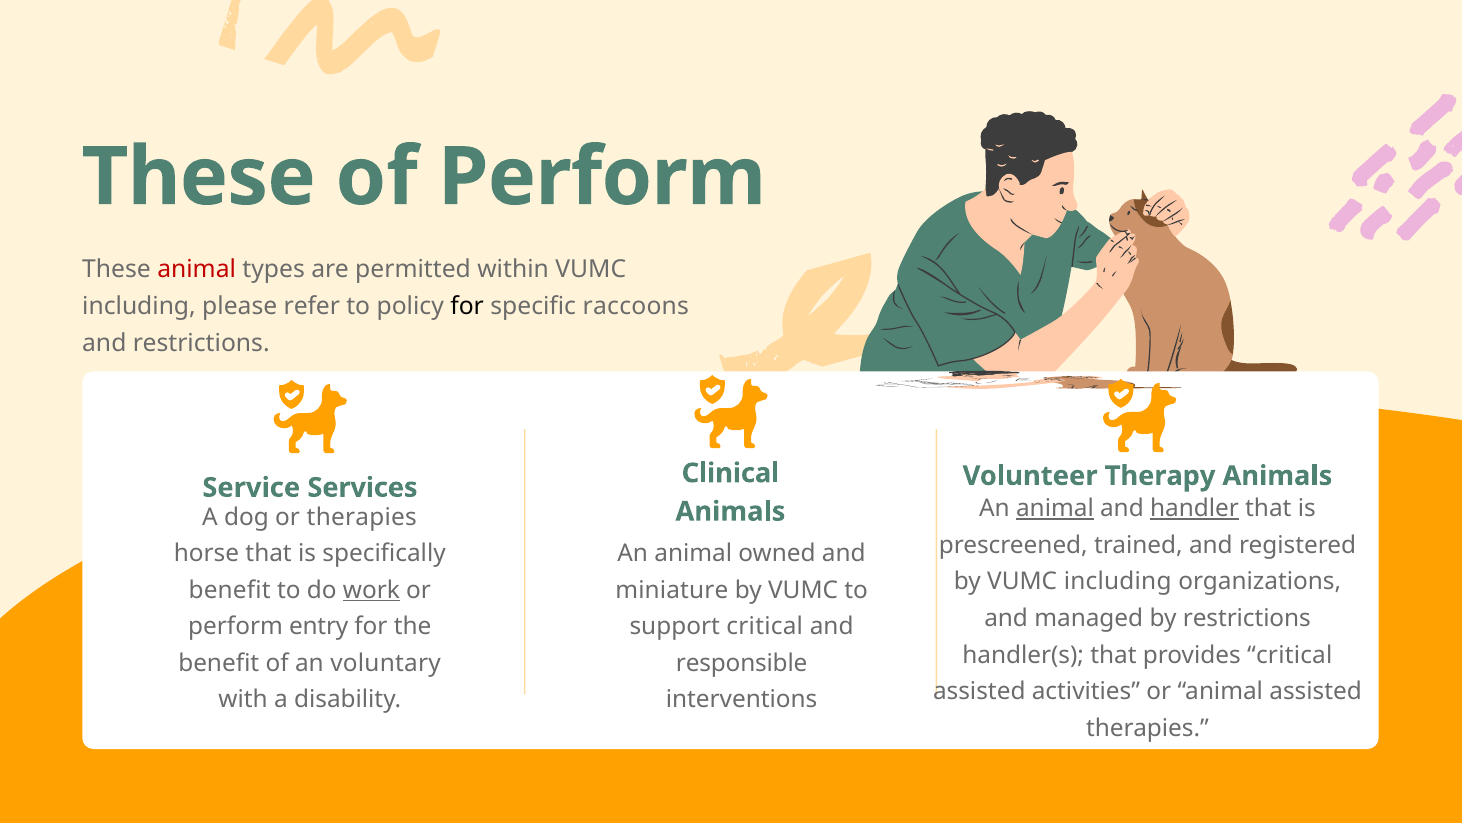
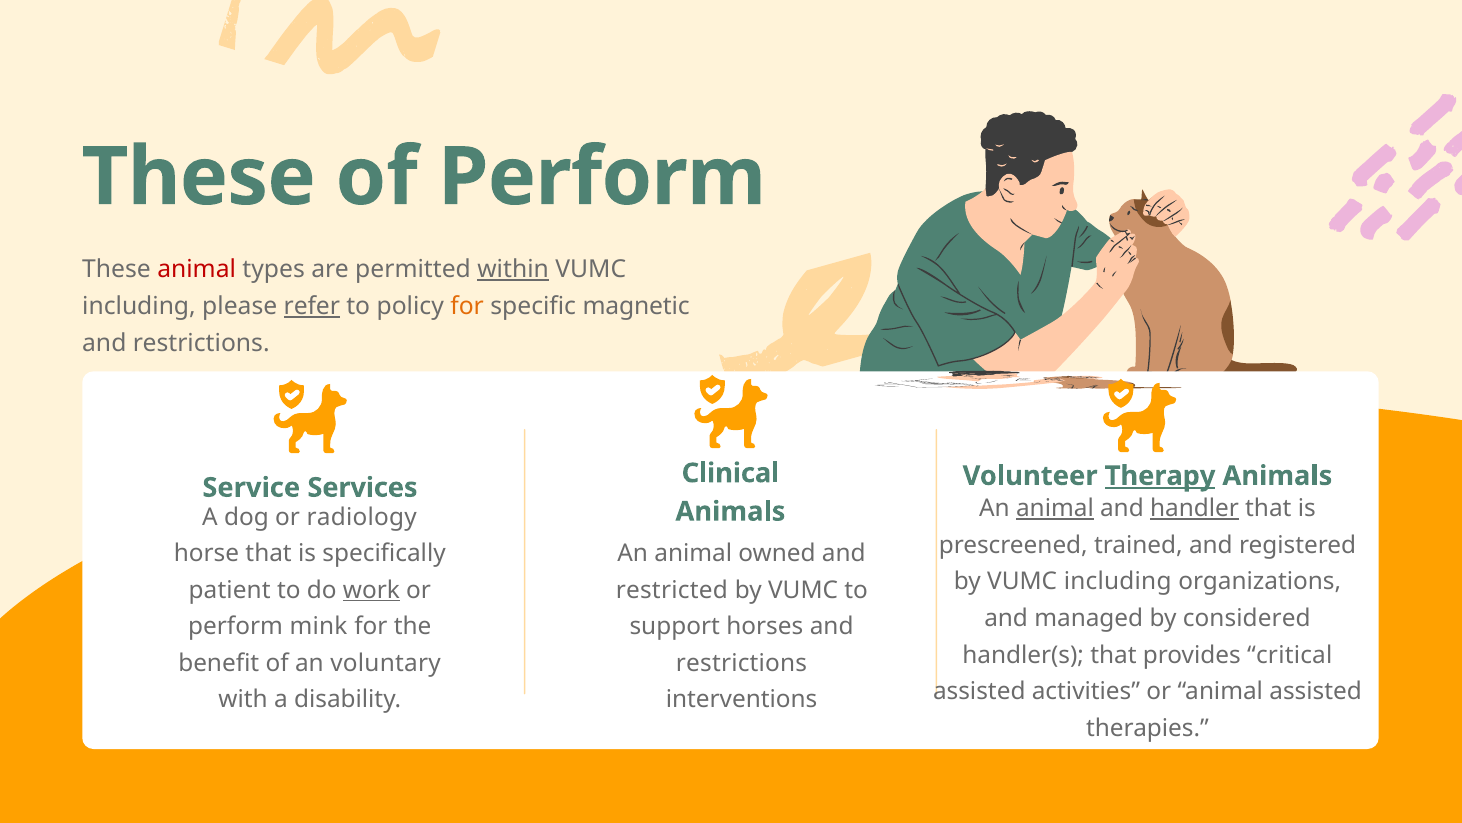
within underline: none -> present (513, 269)
refer underline: none -> present (312, 306)
for colour: black -> orange (467, 306)
raccoons: raccoons -> magnetic (636, 306)
Therapy underline: none -> present (1160, 476)
or therapies: therapies -> radiology (362, 517)
miniature: miniature -> restricted (672, 590)
benefit: benefit -> patient (230, 590)
by restrictions: restrictions -> considered (1247, 618)
support critical: critical -> horses (765, 626)
entry: entry -> mink (318, 626)
responsible: responsible -> restrictions (741, 663)
